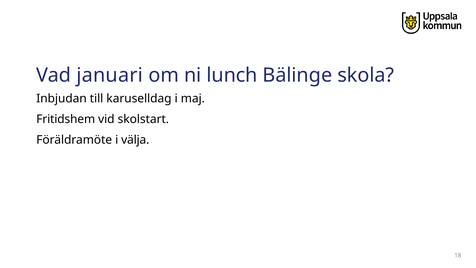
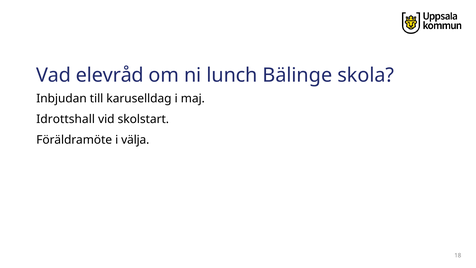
januari: januari -> elevråd (110, 75)
Fritidshem: Fritidshem -> Idrottshall (66, 119)
